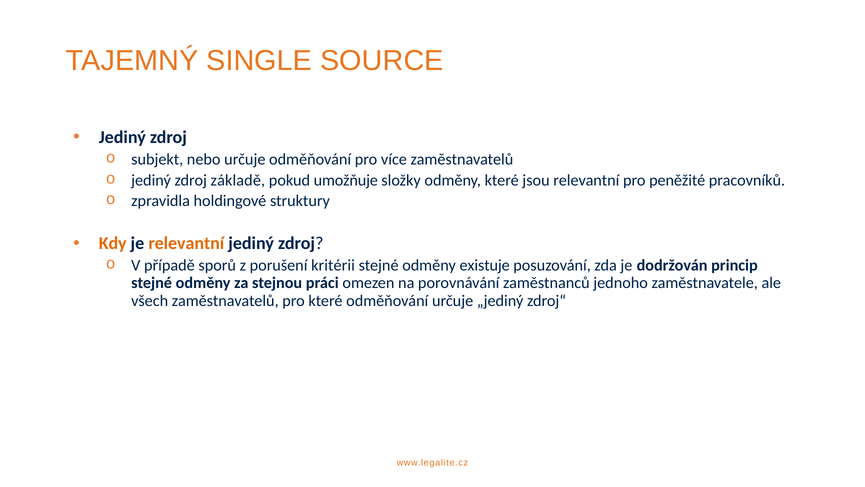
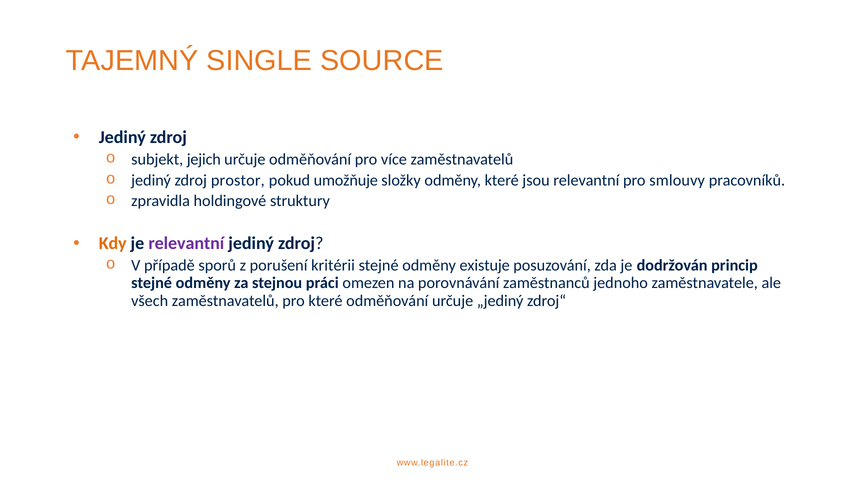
nebo: nebo -> jejich (204, 159)
základě: základě -> prostor (238, 180)
peněžité: peněžité -> smlouvy (677, 180)
relevantní colour: orange -> purple (186, 243)
